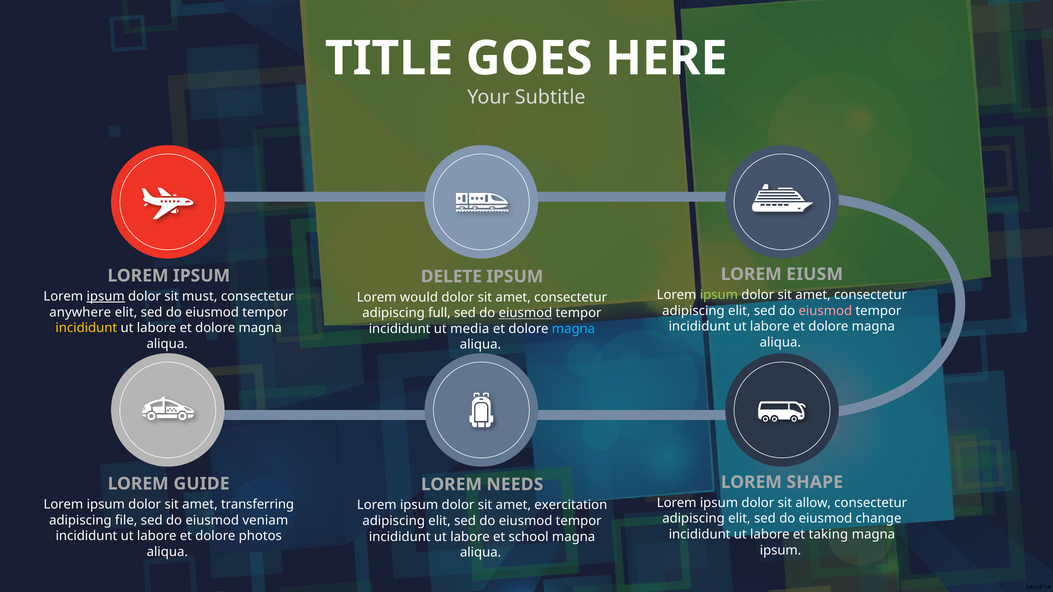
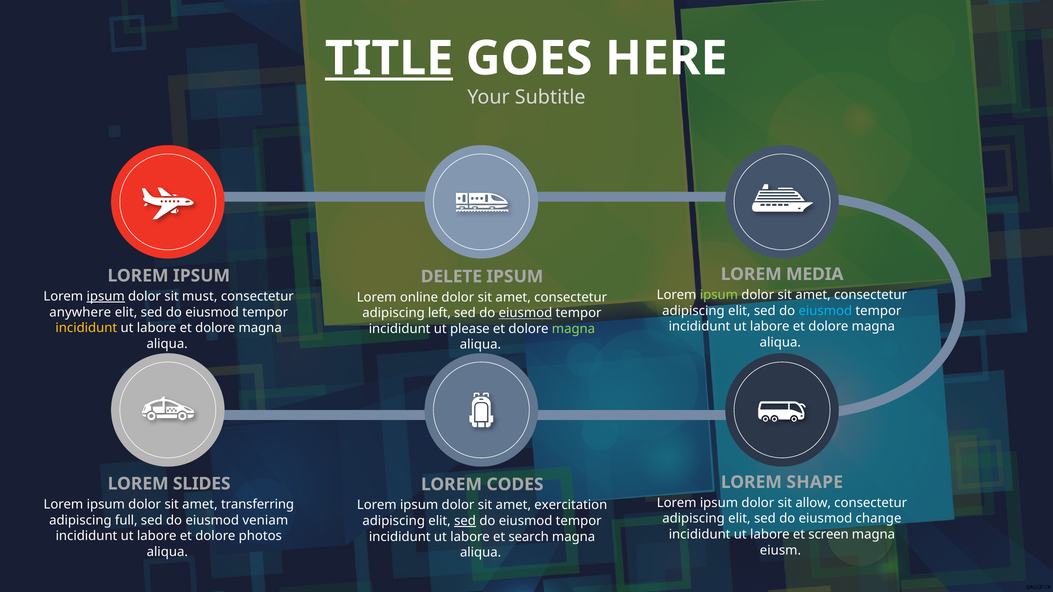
TITLE underline: none -> present (389, 58)
EIUSM: EIUSM -> MEDIA (815, 274)
would: would -> online (419, 297)
eiusmod colour: pink -> light blue (825, 311)
full: full -> left (439, 313)
media: media -> please (470, 329)
magna colour: light blue -> light green (573, 329)
GUIDE: GUIDE -> SLIDES (202, 484)
NEEDS: NEEDS -> CODES (515, 485)
file: file -> full (126, 520)
sed underline: none -> present (465, 521)
taking: taking -> screen (829, 535)
school: school -> search (529, 537)
ipsum: ipsum -> eiusm (780, 551)
